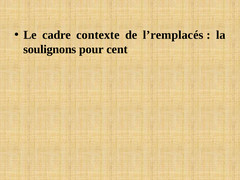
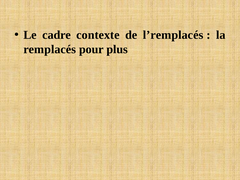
soulignons: soulignons -> remplacés (50, 49)
cent: cent -> plus (117, 49)
